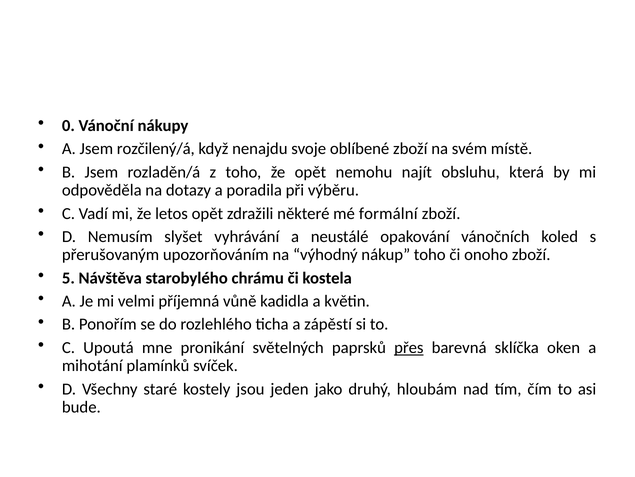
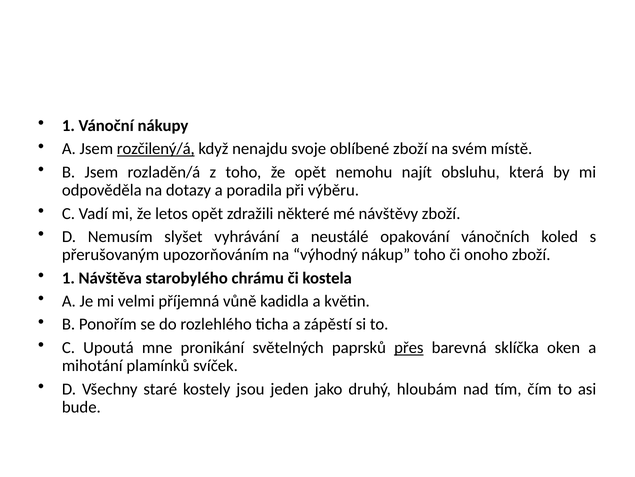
0: 0 -> 1 (68, 126)
rozčilený/á underline: none -> present (156, 149)
formální: formální -> návštěvy (388, 213)
5: 5 -> 1 (68, 278)
